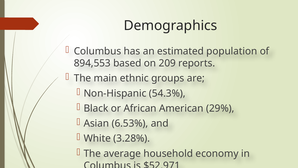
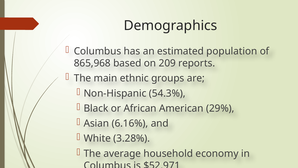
894,553: 894,553 -> 865,968 (92, 63)
6.53%: 6.53% -> 6.16% (130, 123)
